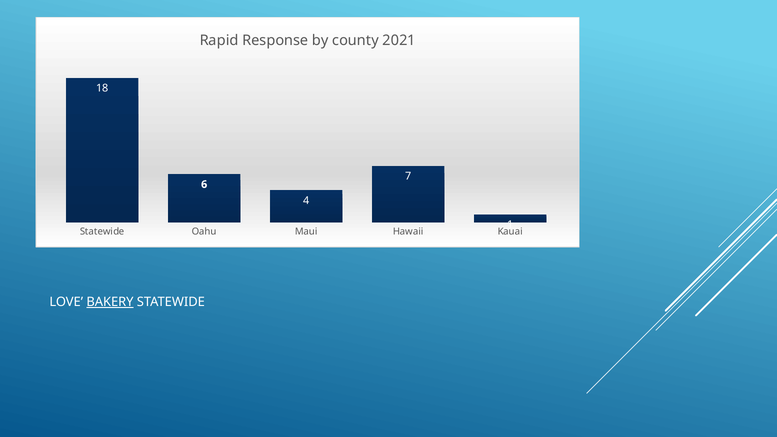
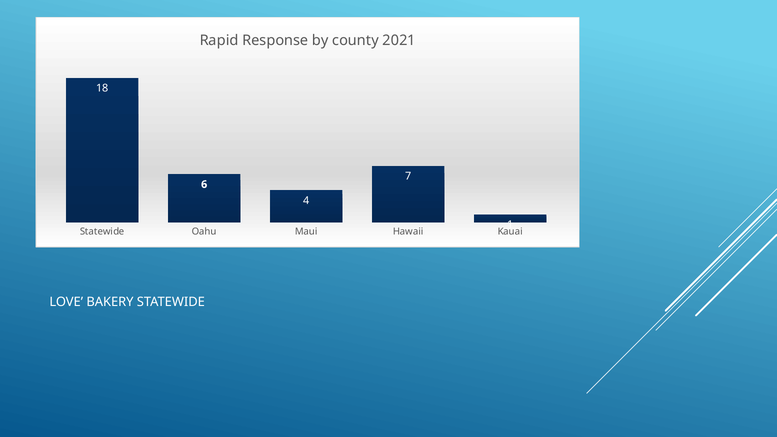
BAKERY underline: present -> none (110, 302)
